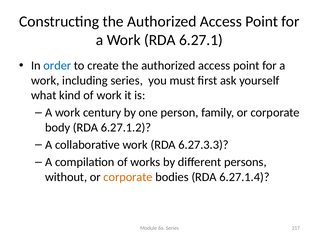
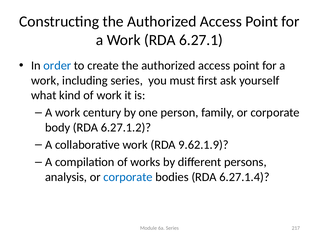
6.27.3.3: 6.27.3.3 -> 9.62.1.9 (204, 145)
without: without -> analysis (66, 177)
corporate colour: orange -> blue (128, 177)
